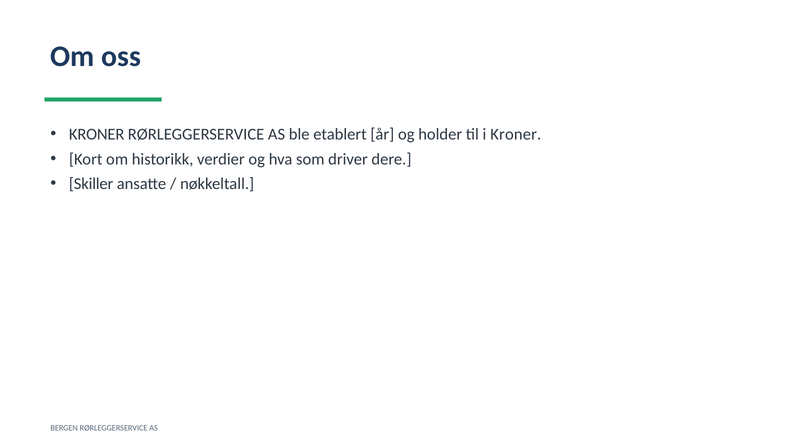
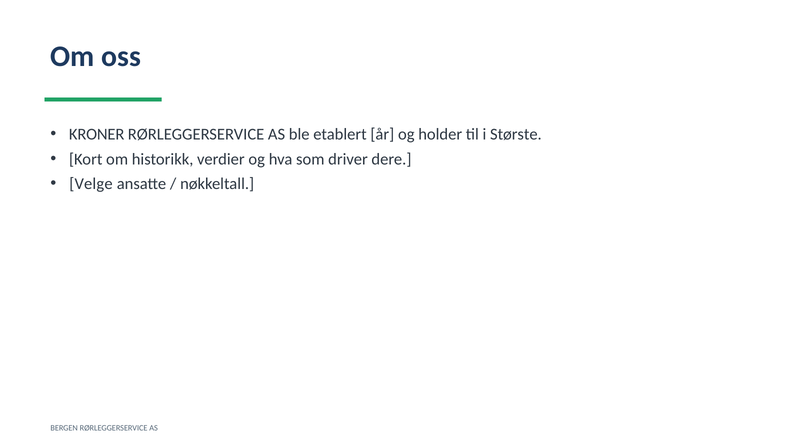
i Kroner: Kroner -> Største (516, 134)
Skiller: Skiller -> Velge (91, 184)
